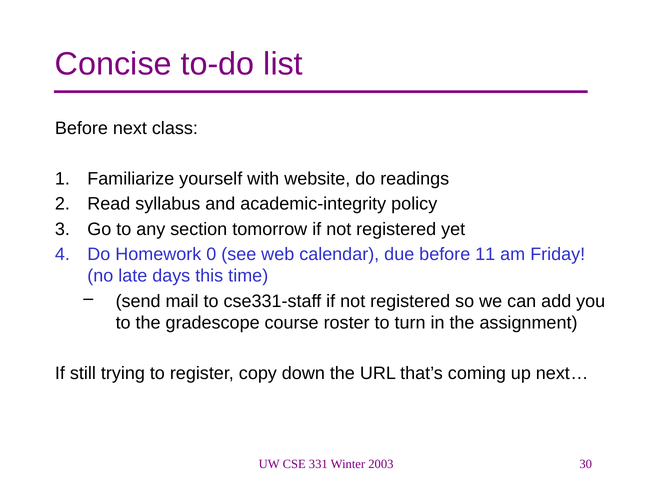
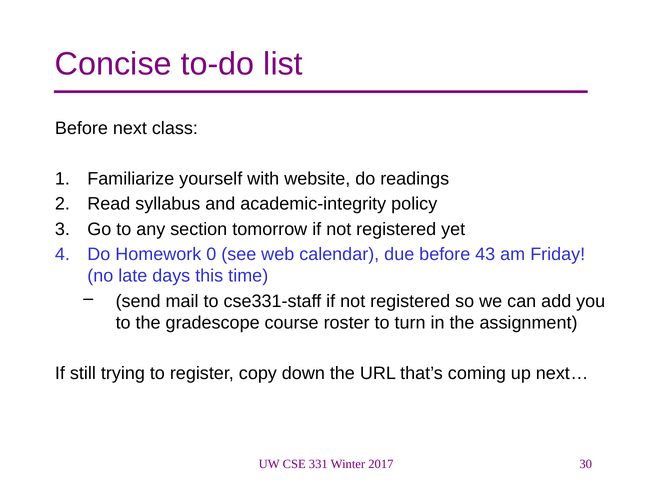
11: 11 -> 43 (485, 254)
2003: 2003 -> 2017 (381, 465)
